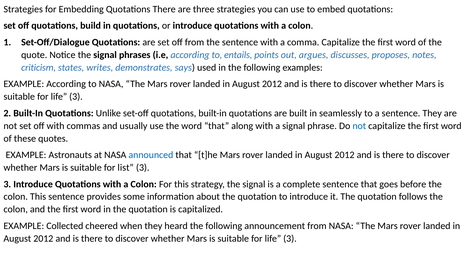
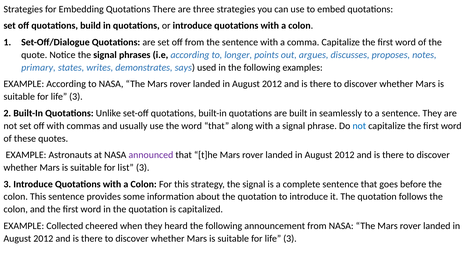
entails: entails -> longer (238, 55)
criticism: criticism -> primary (38, 67)
announced colour: blue -> purple (151, 155)
